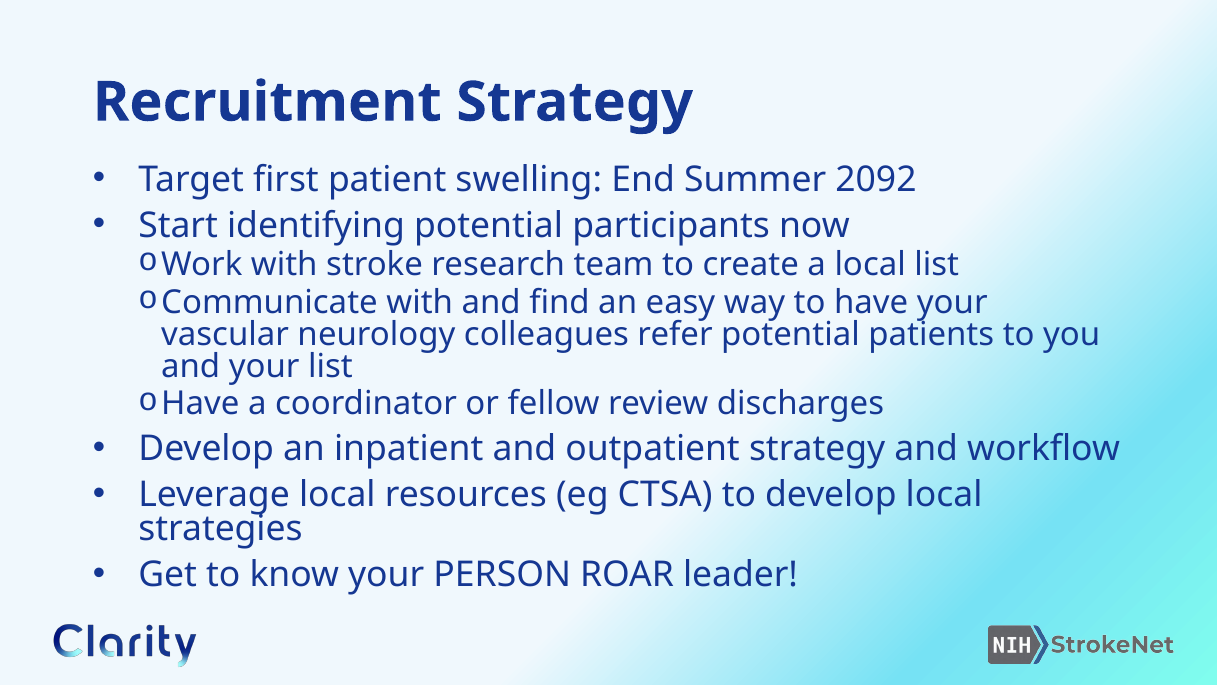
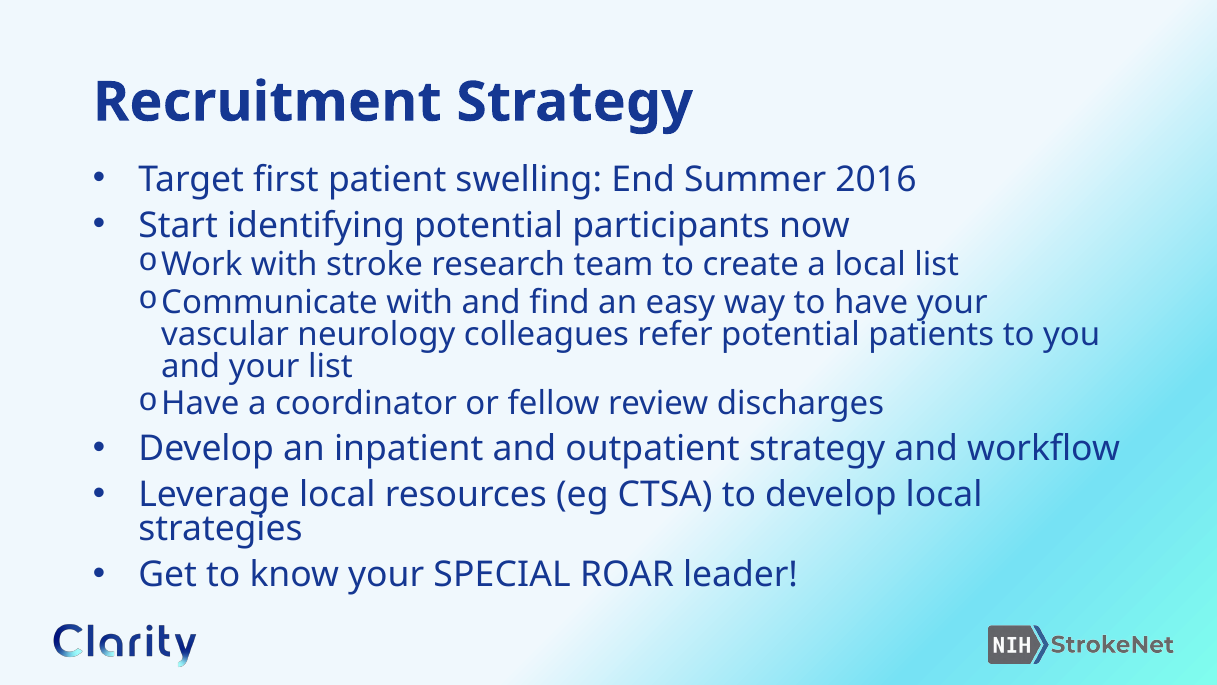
2092: 2092 -> 2016 (876, 179)
PERSON: PERSON -> SPECIAL (502, 575)
